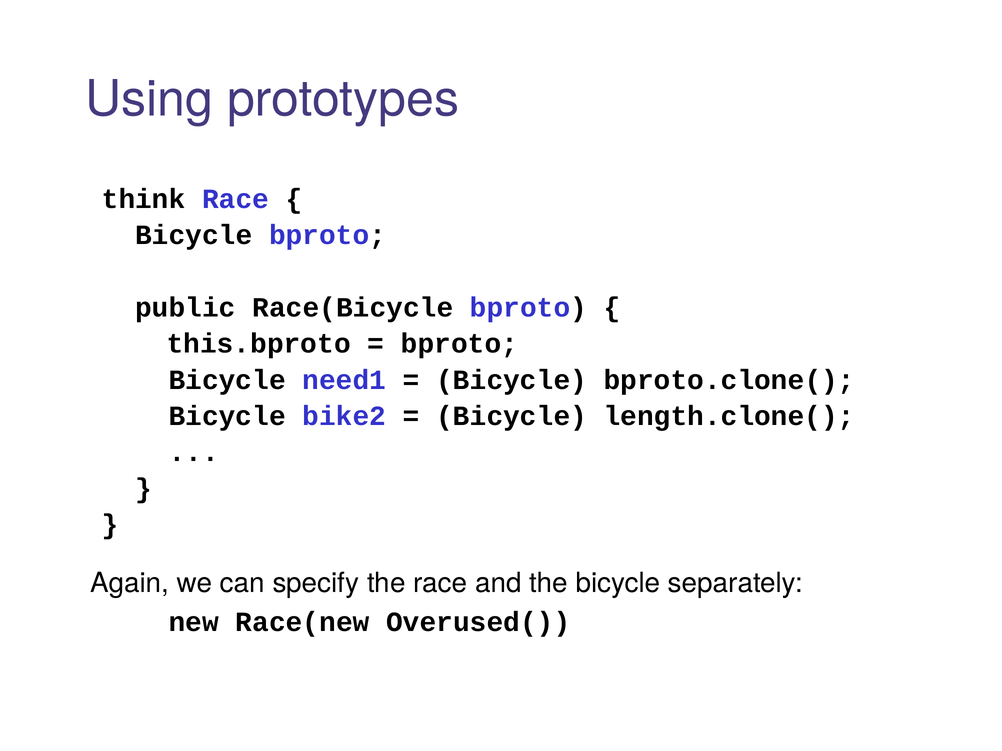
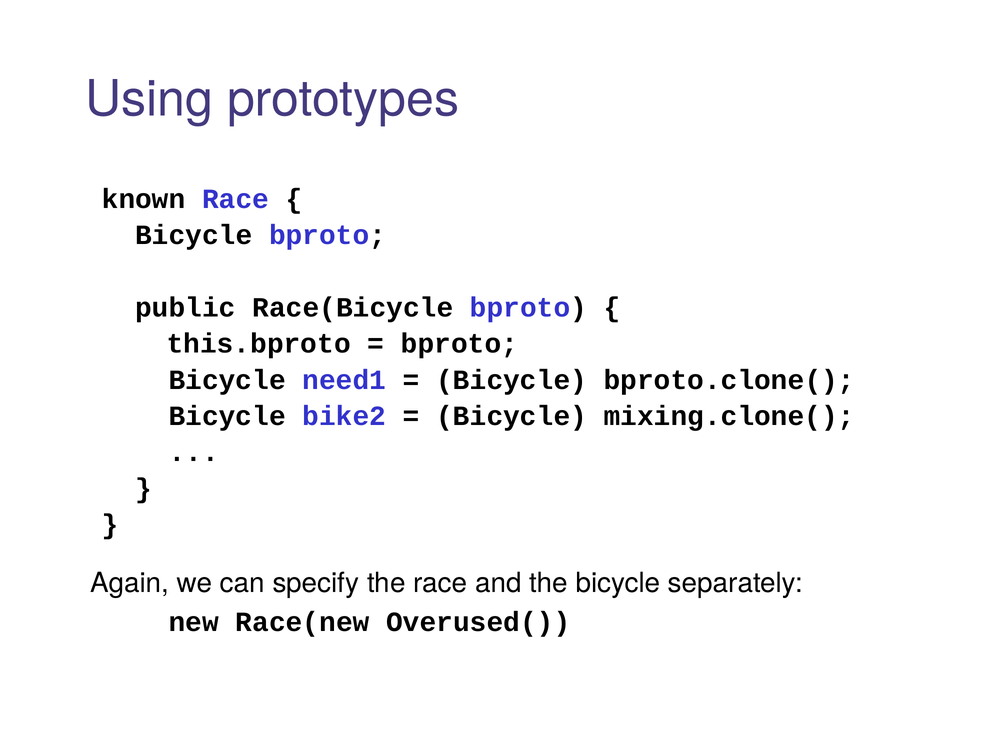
think: think -> known (144, 199)
length.clone(: length.clone( -> mixing.clone( (729, 416)
